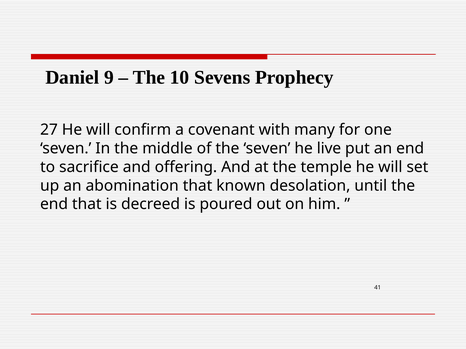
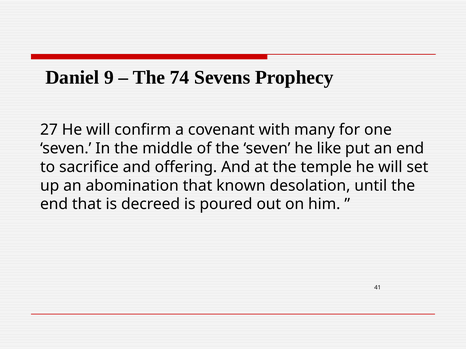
10: 10 -> 74 (180, 77)
live: live -> like (329, 149)
